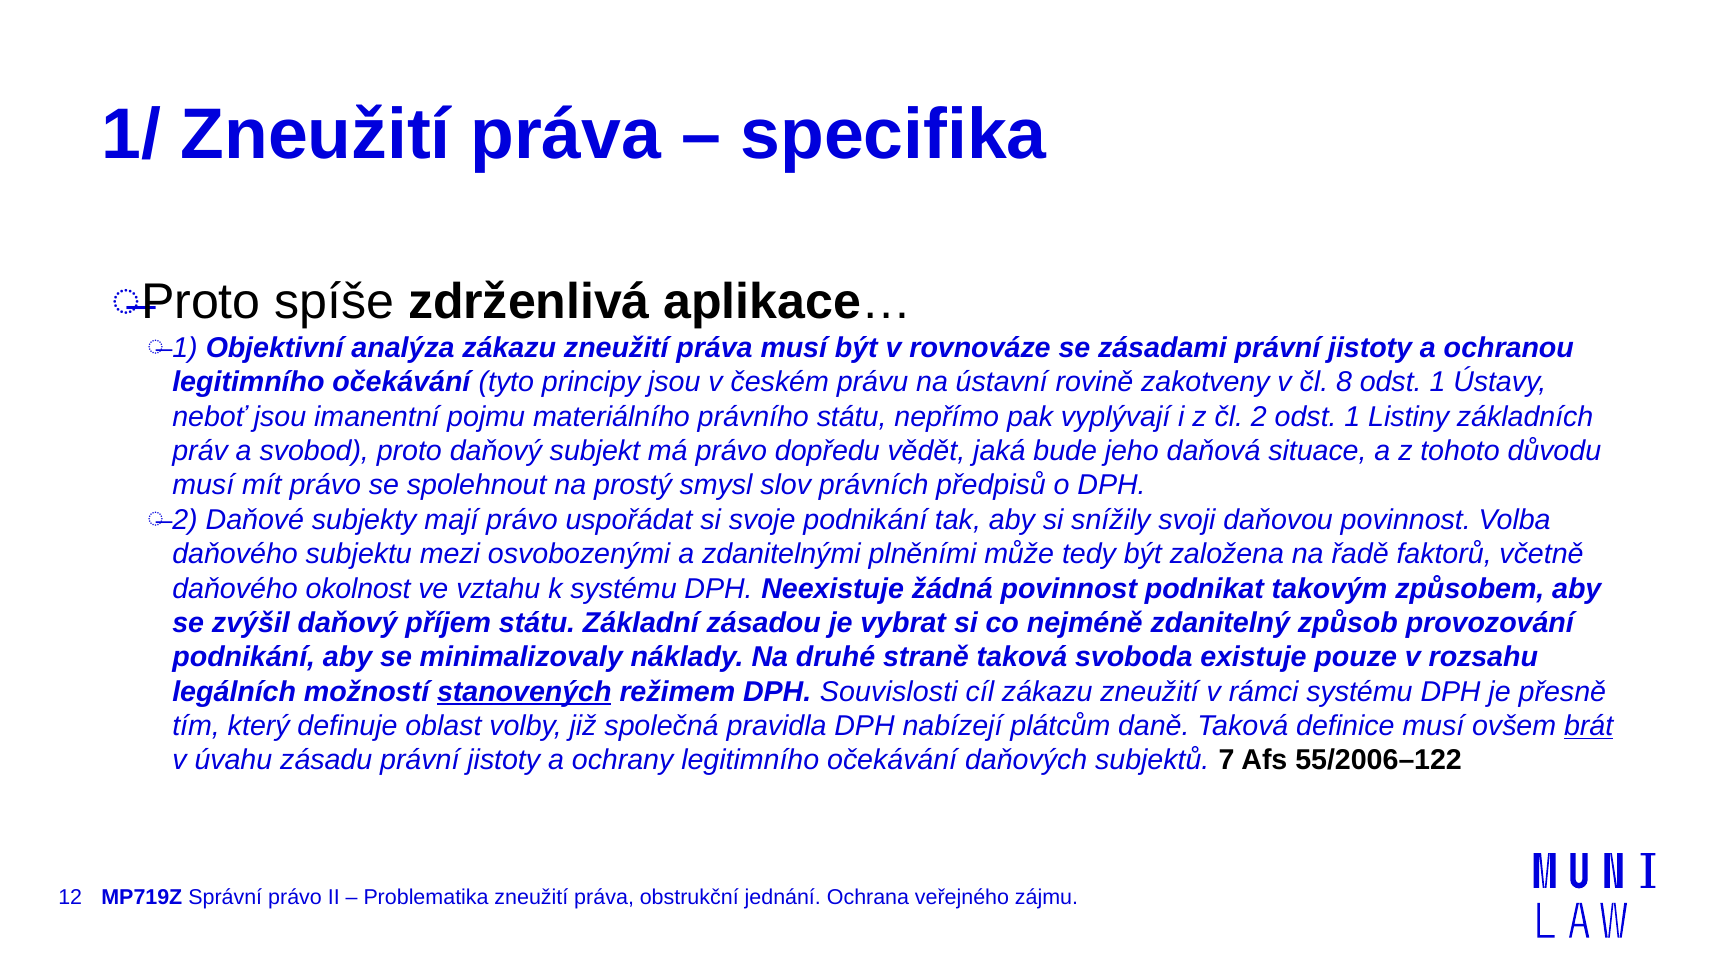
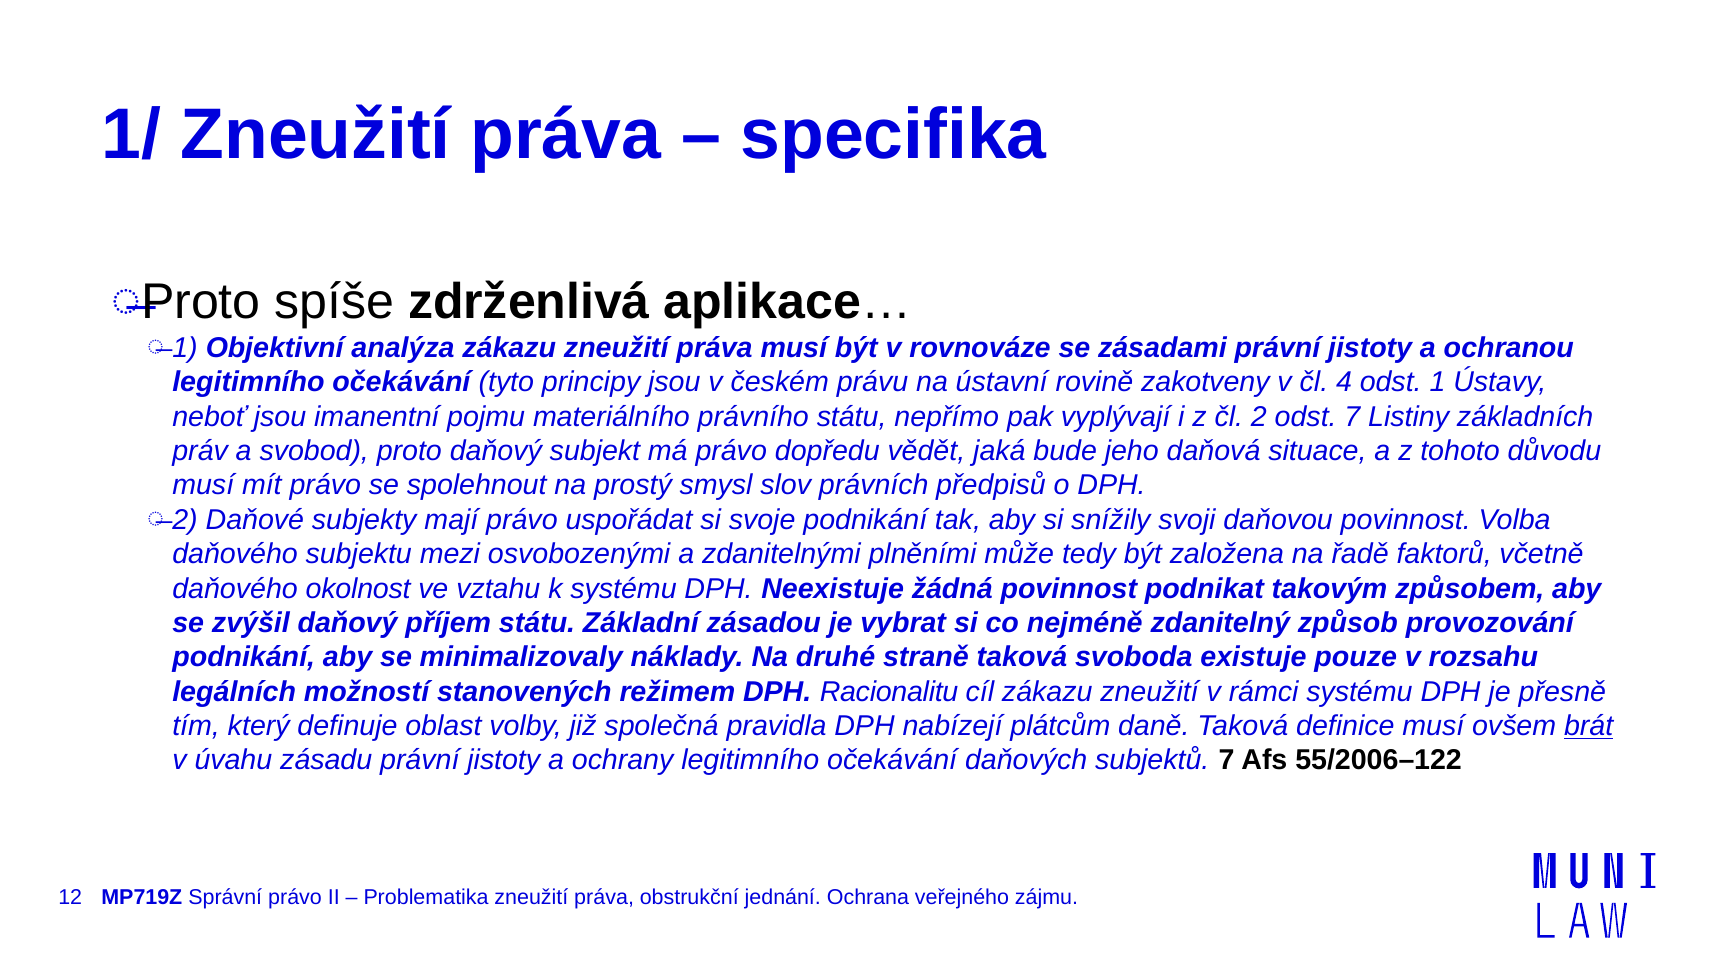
8: 8 -> 4 (1344, 382)
2 odst 1: 1 -> 7 (1352, 417)
stanovených underline: present -> none (524, 691)
Souvislosti: Souvislosti -> Racionalitu (889, 691)
